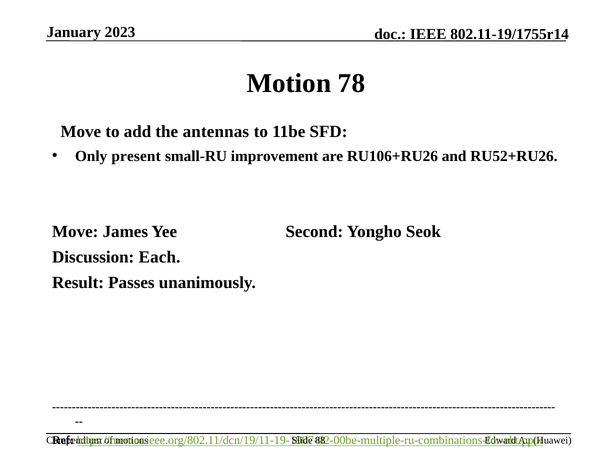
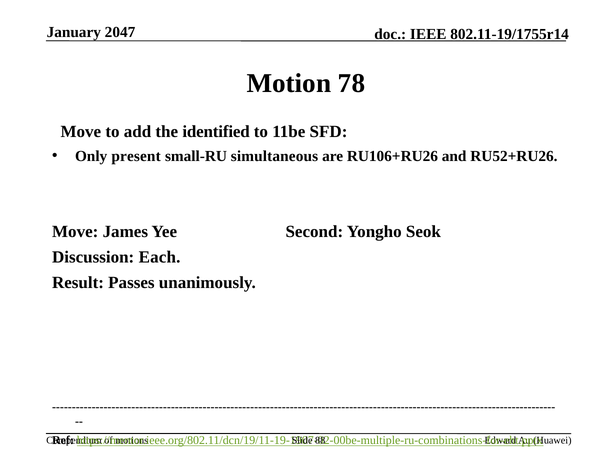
2023: 2023 -> 2047 (120, 32)
antennas: antennas -> identified (216, 132)
improvement: improvement -> simultaneous (274, 156)
